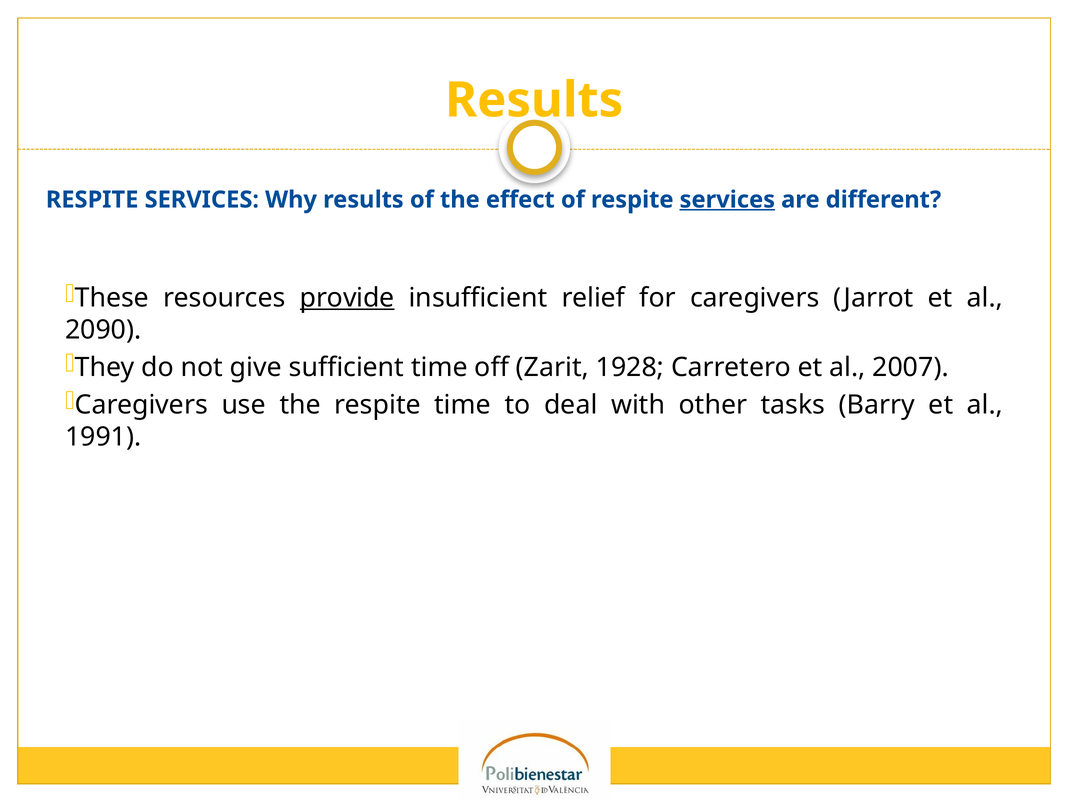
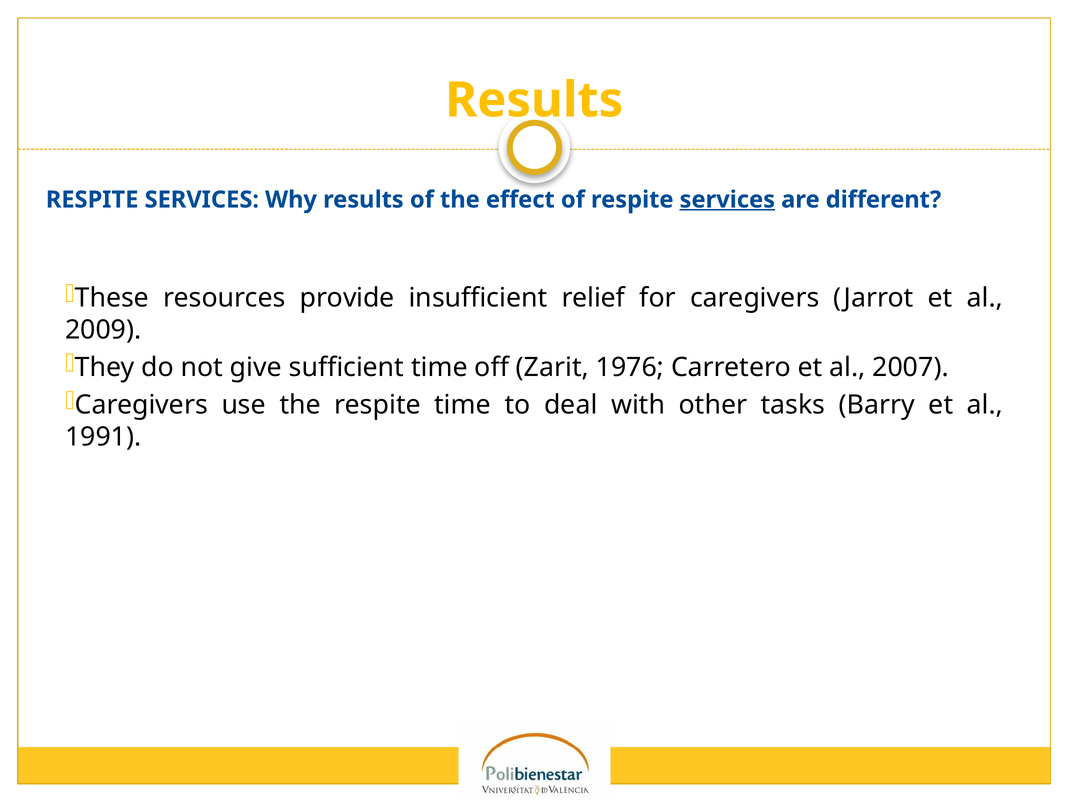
provide underline: present -> none (347, 298)
2090: 2090 -> 2009 (103, 330)
1928: 1928 -> 1976 (630, 367)
